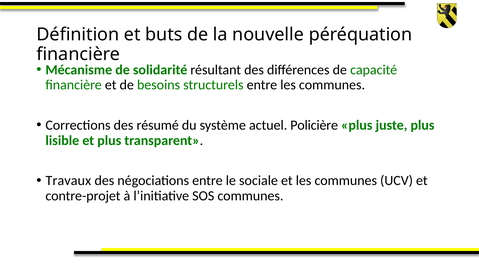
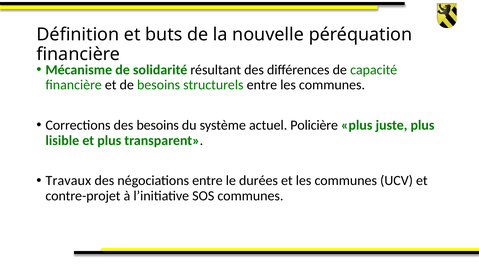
des résumé: résumé -> besoins (158, 125)
sociale: sociale -> durées (259, 180)
